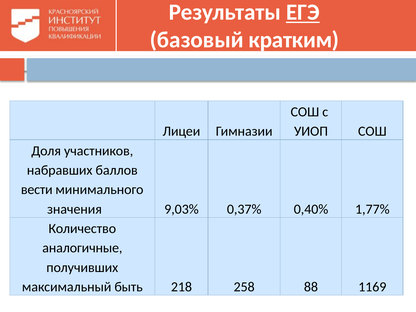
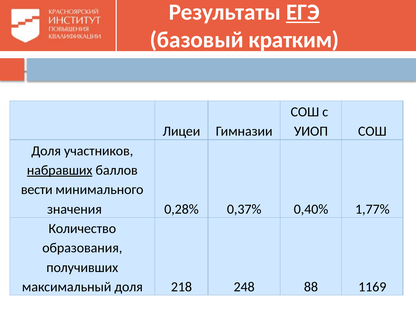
набравших underline: none -> present (60, 170)
9,03%: 9,03% -> 0,28% (181, 209)
аналогичные: аналогичные -> образования (82, 248)
максимальный быть: быть -> доля (129, 287)
258: 258 -> 248 (244, 287)
